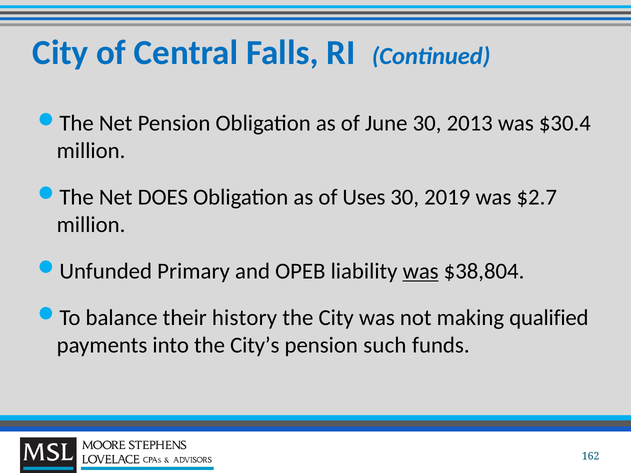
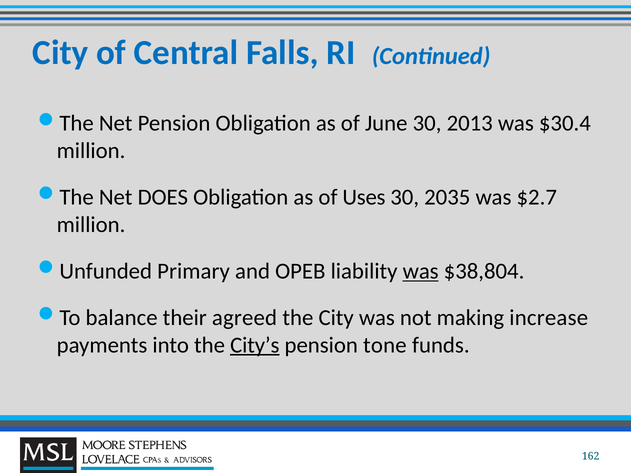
2019: 2019 -> 2035 (447, 197)
history: history -> agreed (245, 318)
qualified: qualified -> increase (549, 318)
City’s underline: none -> present (255, 345)
such: such -> tone (385, 345)
